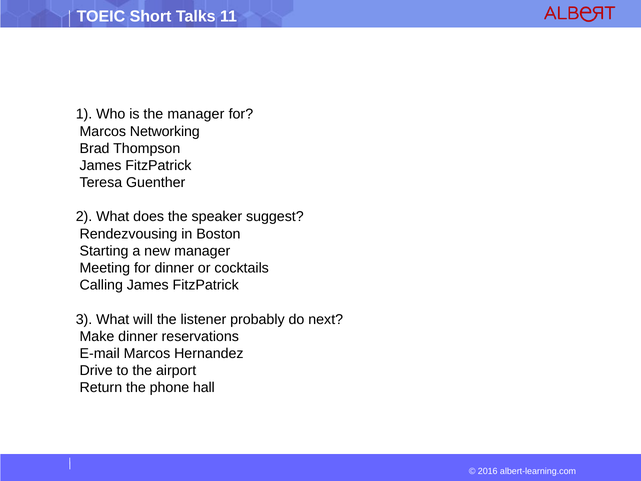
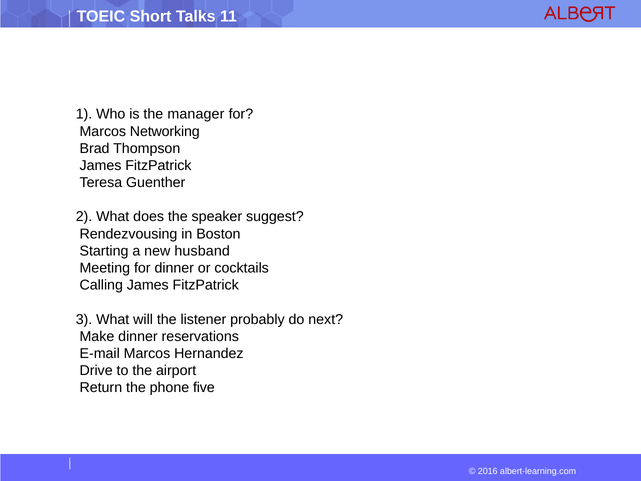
new manager: manager -> husband (202, 251)
hall: hall -> five (204, 388)
